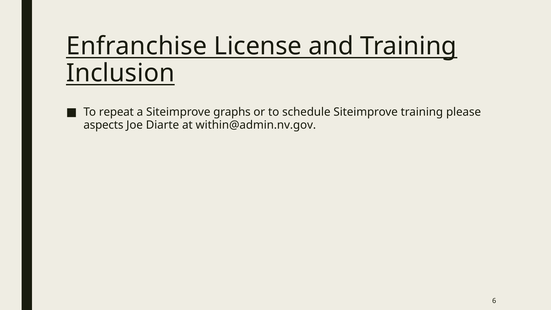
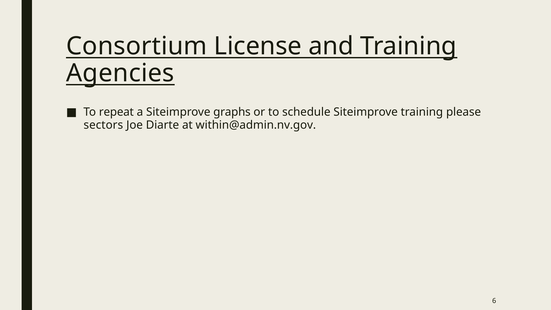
Enfranchise: Enfranchise -> Consortium (137, 46)
Inclusion: Inclusion -> Agencies (120, 73)
aspects: aspects -> sectors (103, 125)
